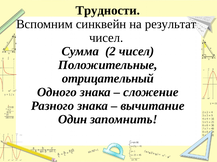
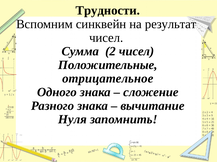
отрицательный: отрицательный -> отрицательное (108, 79)
Один: Один -> Нуля (72, 120)
